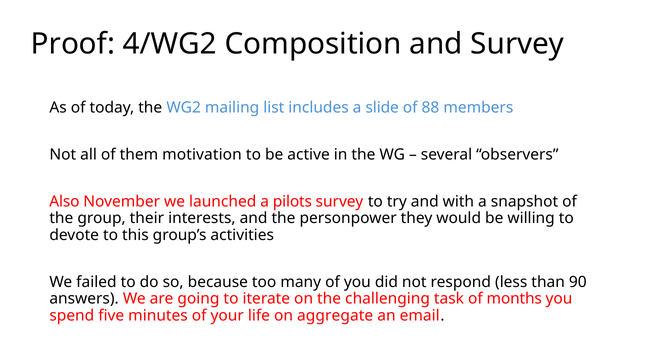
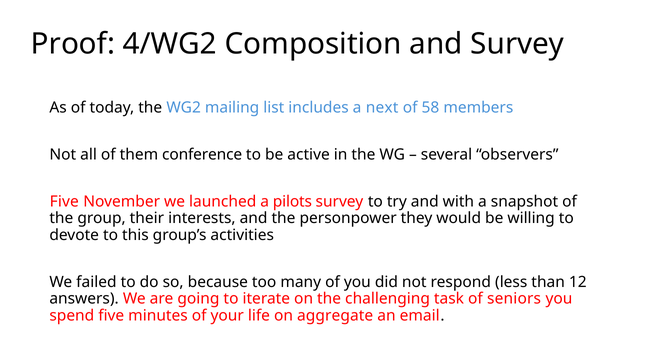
slide: slide -> next (382, 108)
88: 88 -> 58 (430, 108)
motivation: motivation -> conference (202, 155)
Also: Also -> Five (64, 202)
90: 90 -> 12 (578, 282)
months: months -> seniors (514, 299)
